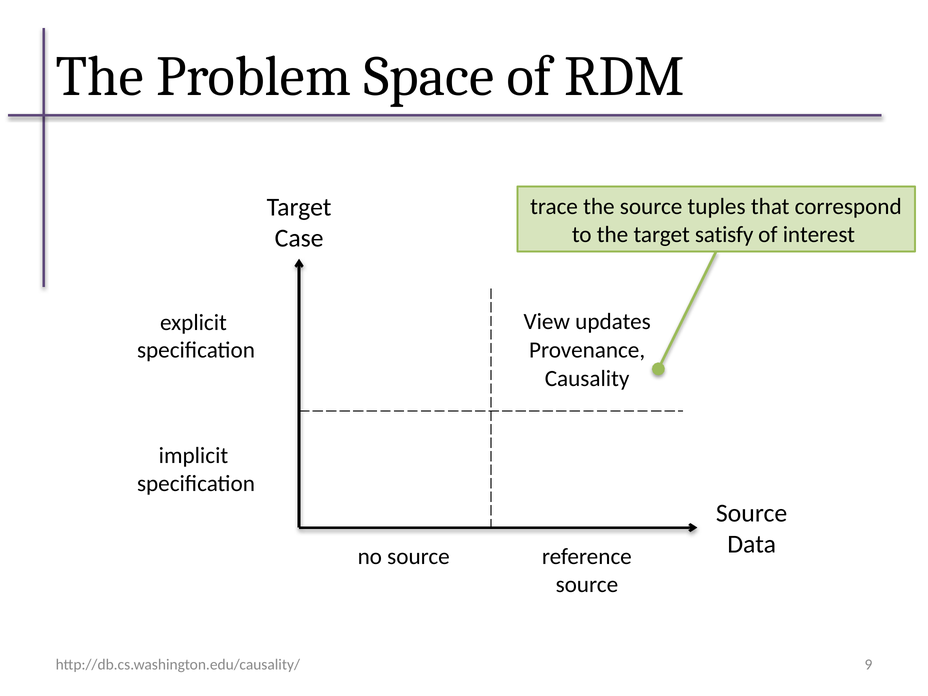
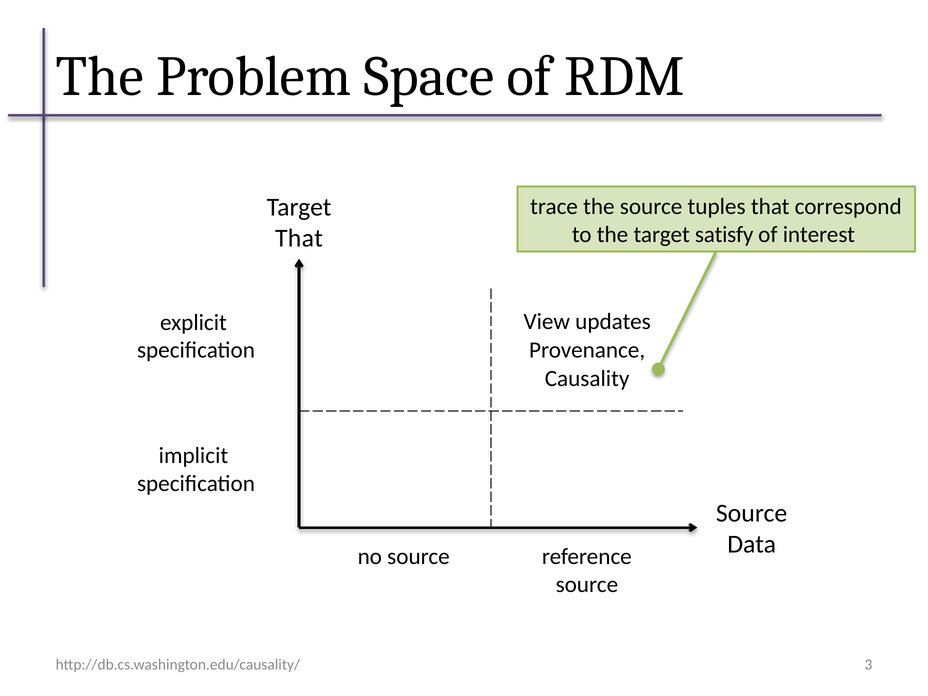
Case: Case -> That (299, 238)
9: 9 -> 3 (868, 665)
